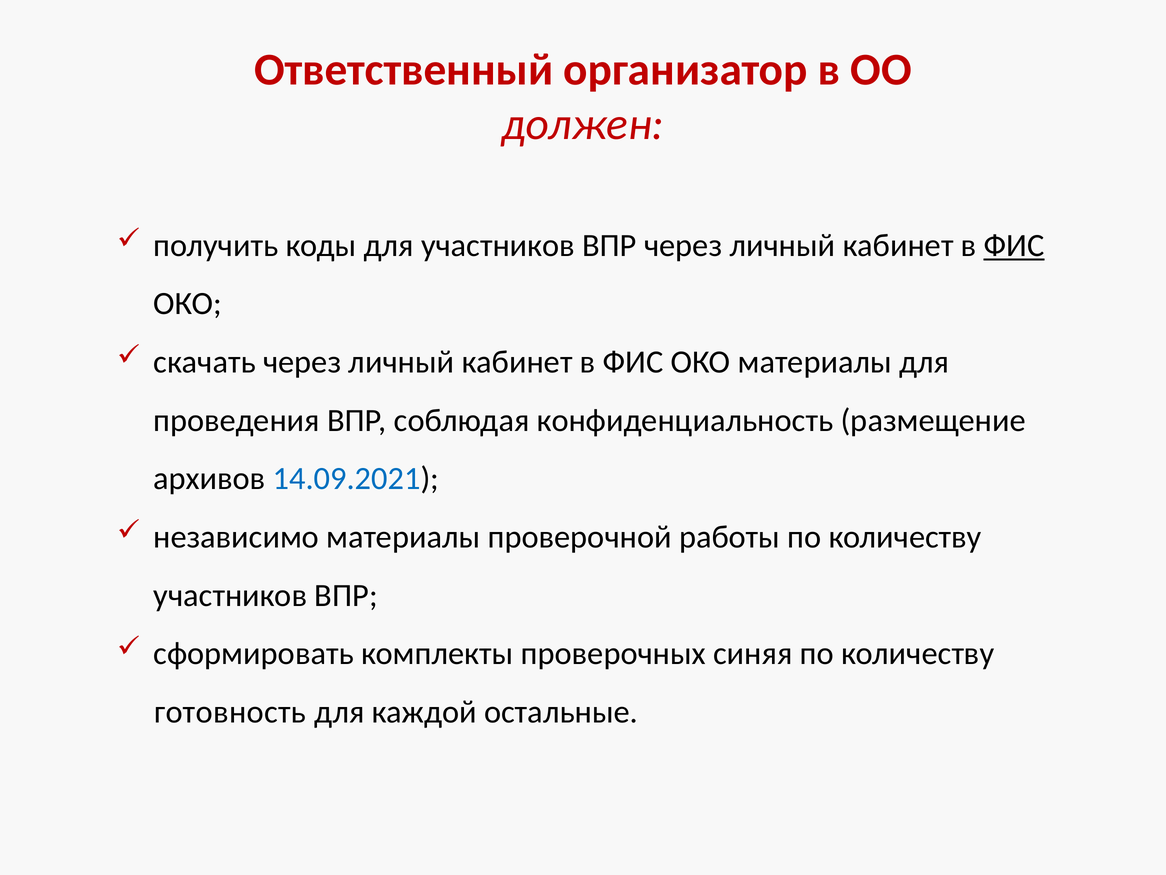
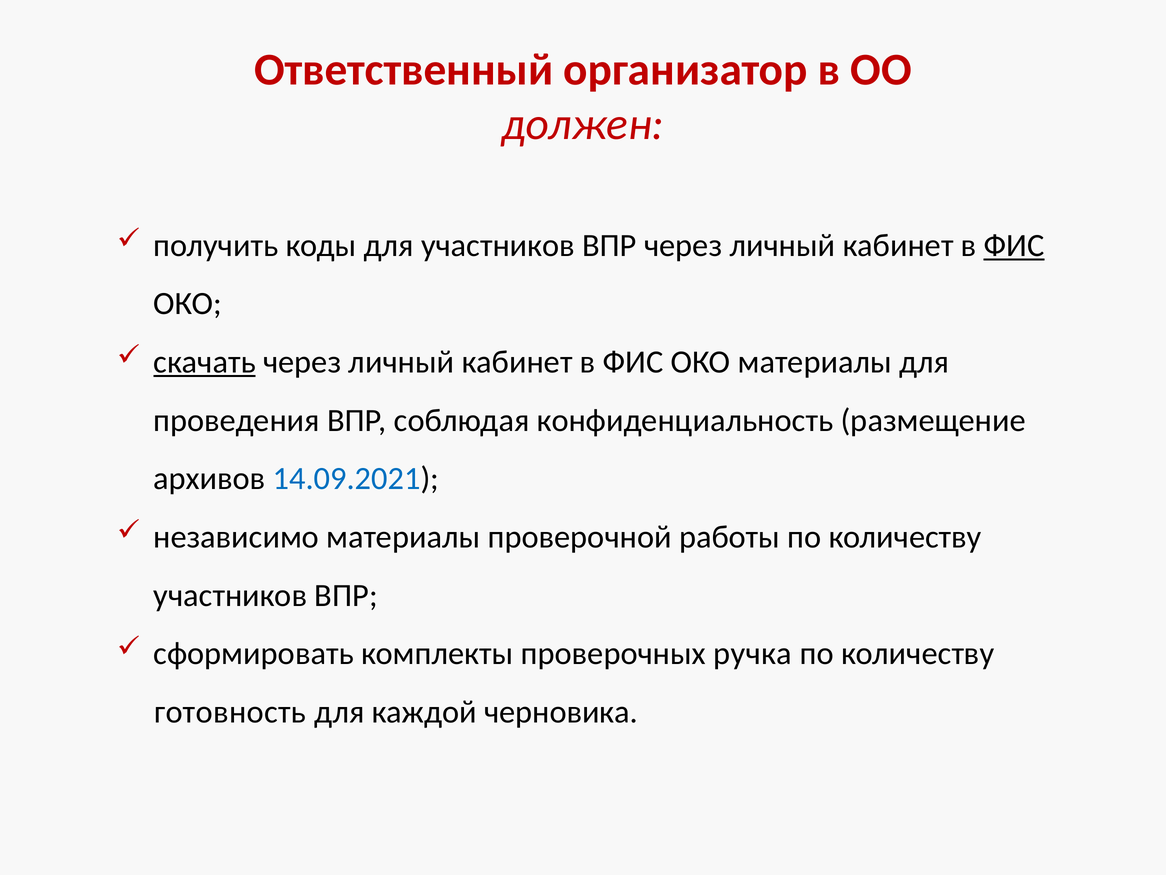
скачать underline: none -> present (205, 362)
синяя: синяя -> ручка (753, 653)
остальные: остальные -> черновика (561, 712)
